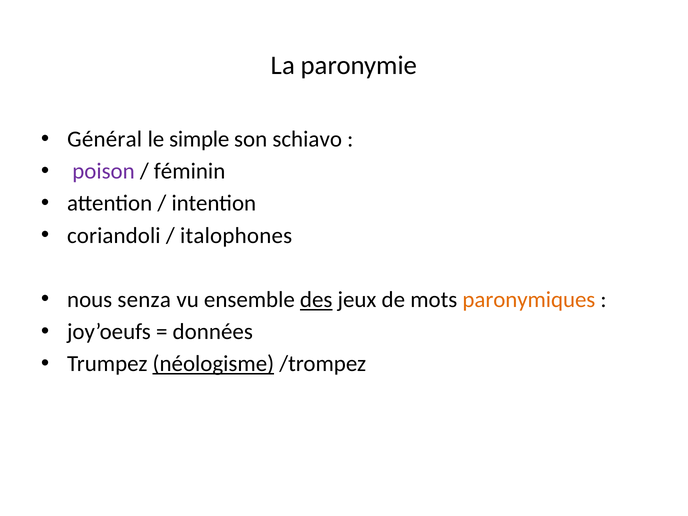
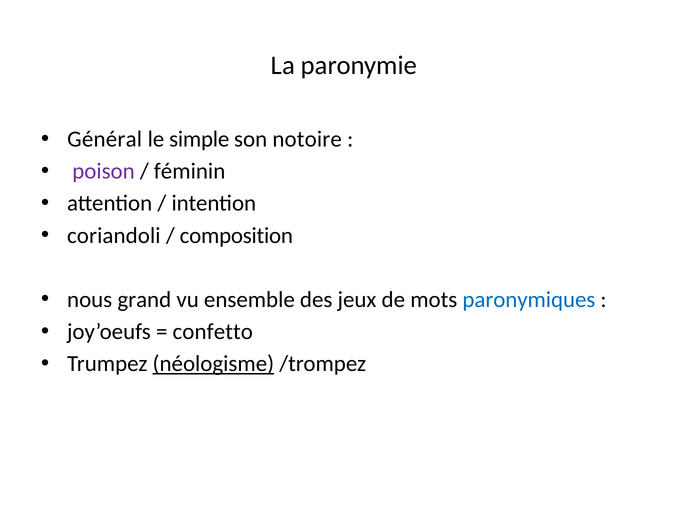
schiavo: schiavo -> notoire (307, 139)
italophones: italophones -> composition (236, 236)
senza: senza -> grand (144, 300)
des underline: present -> none (316, 300)
paronymiques colour: orange -> blue (529, 300)
données: données -> confetto (213, 332)
